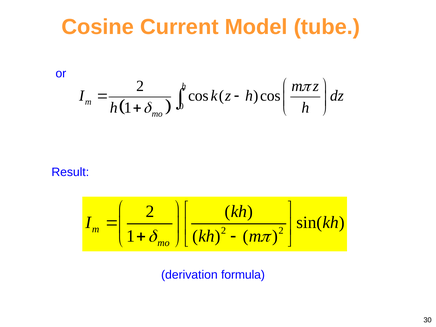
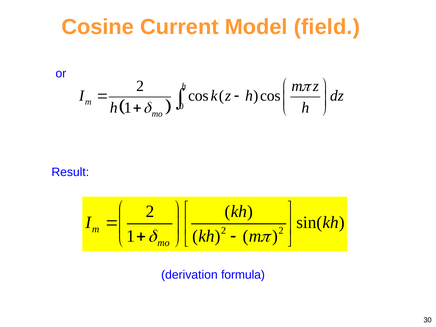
tube: tube -> field (327, 27)
